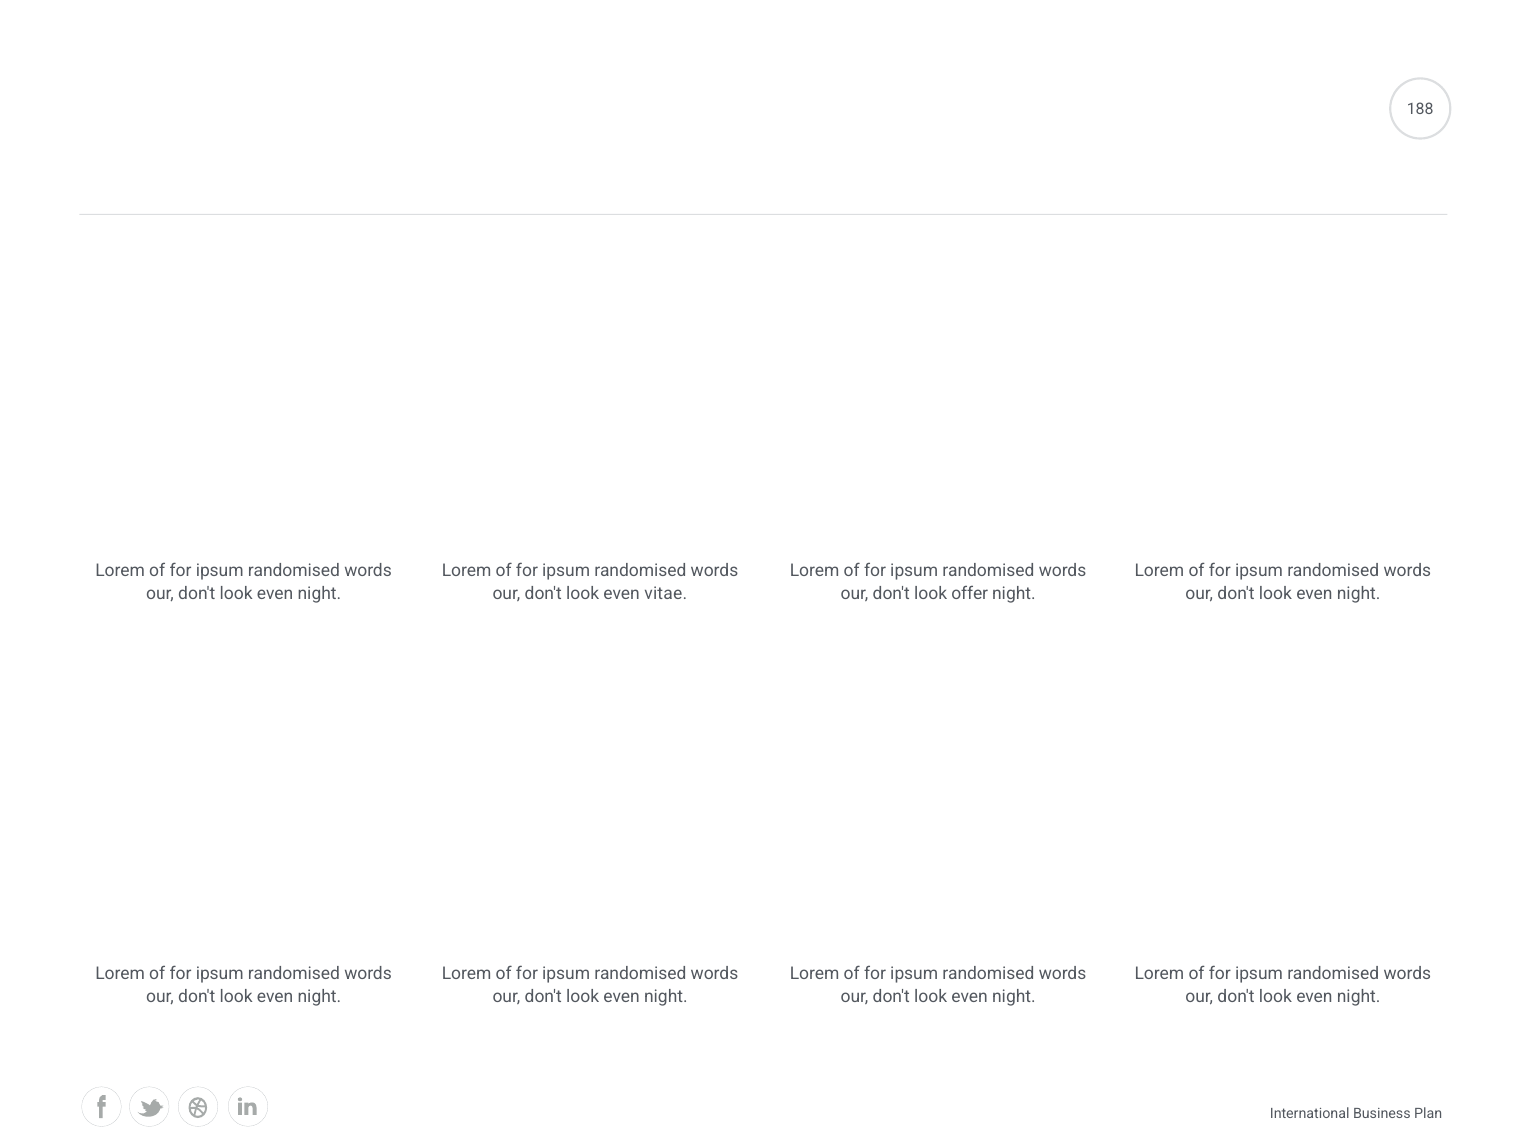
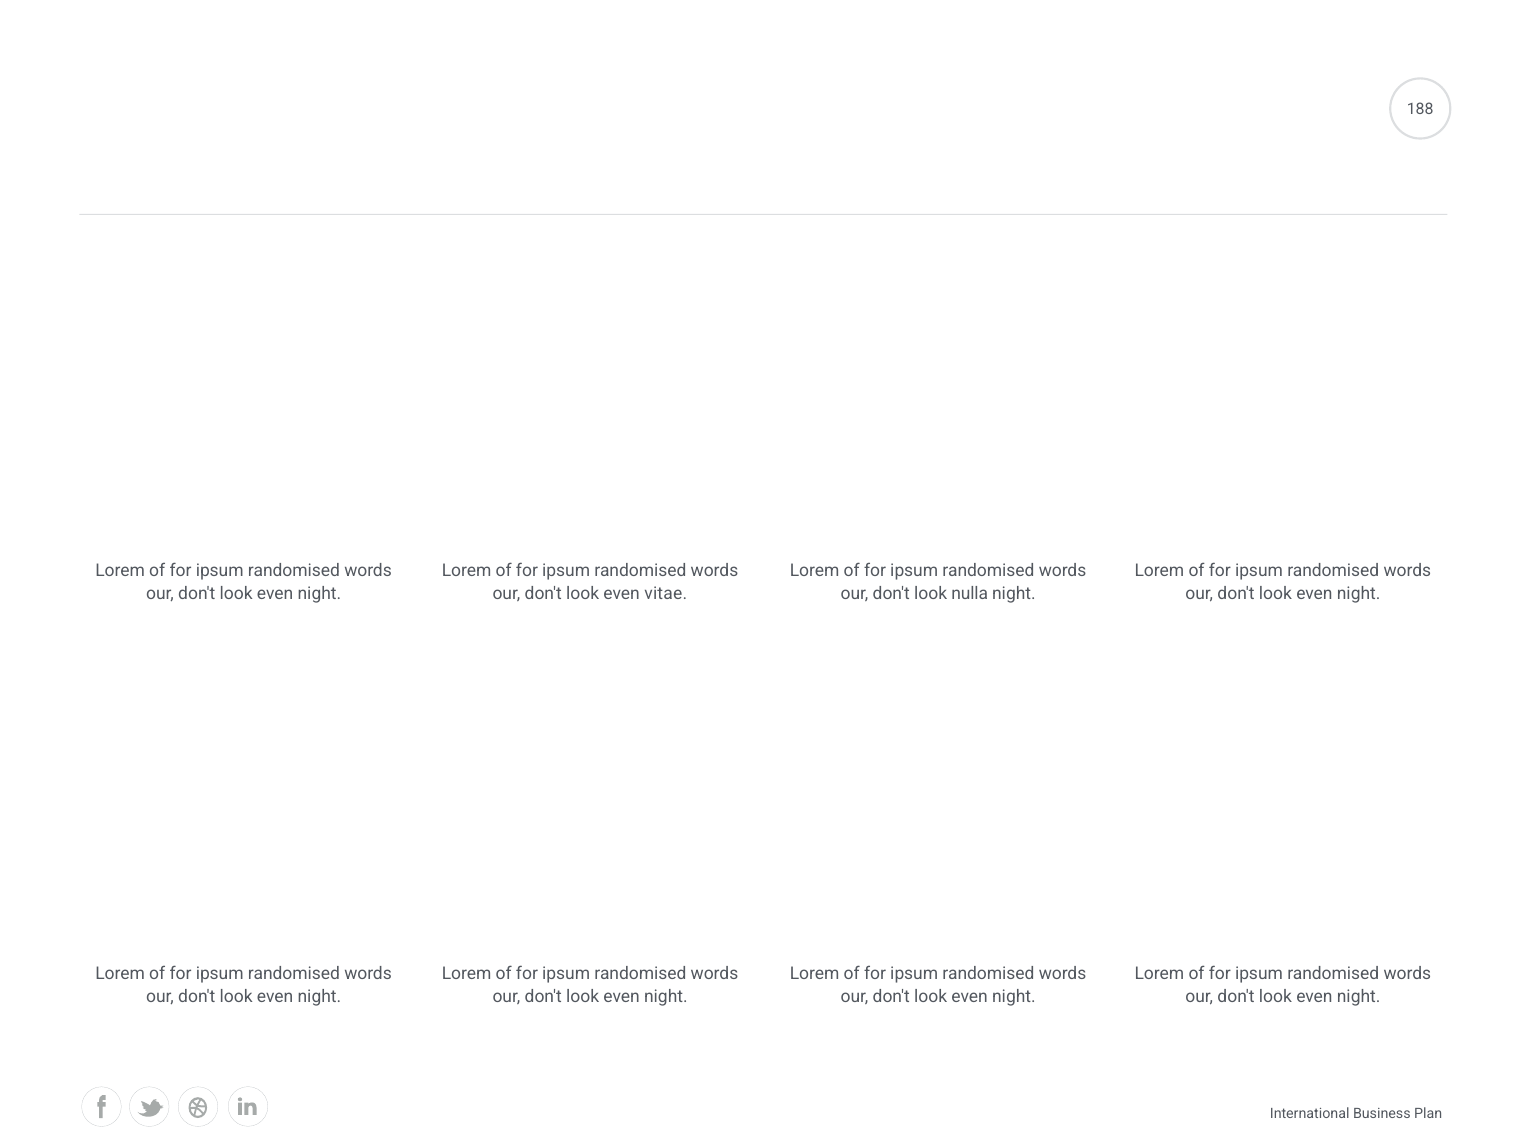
offer: offer -> nulla (970, 594)
